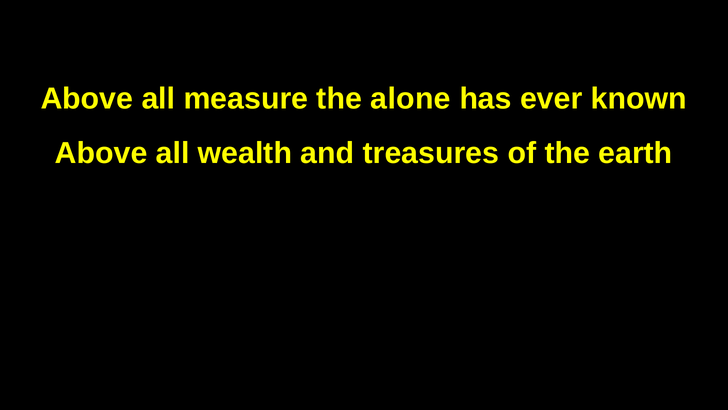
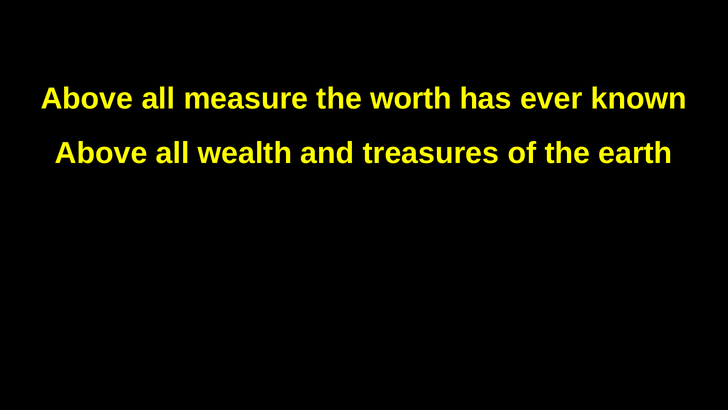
alone: alone -> worth (411, 99)
